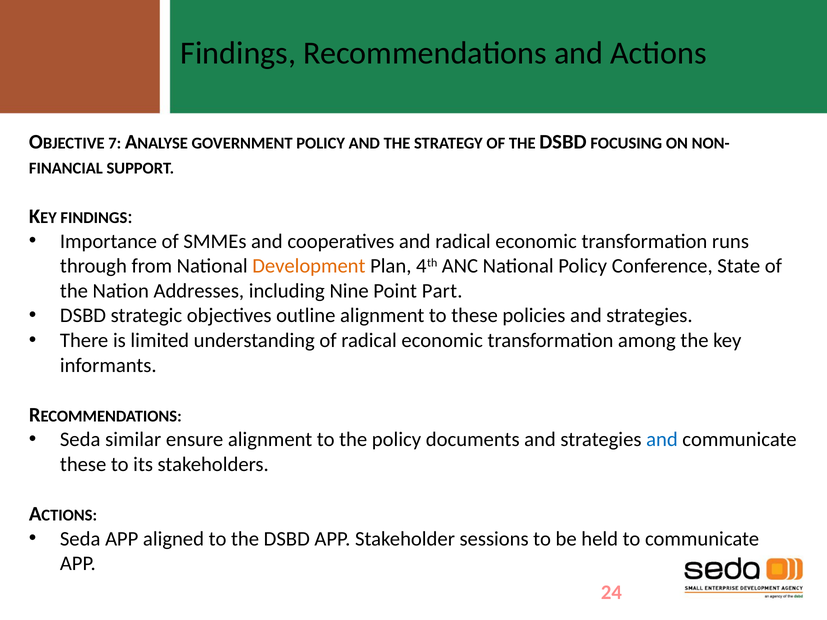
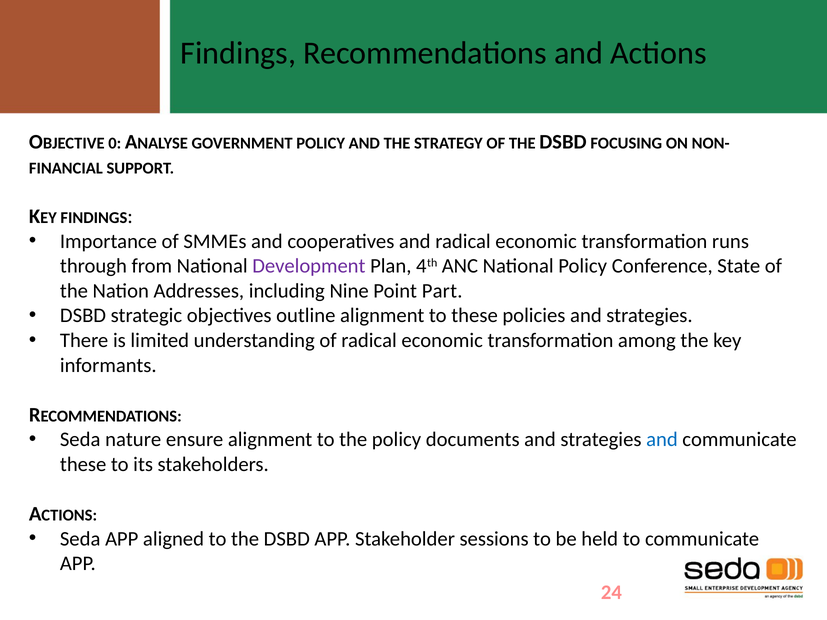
7: 7 -> 0 (115, 143)
Development colour: orange -> purple (309, 266)
similar: similar -> nature (133, 440)
